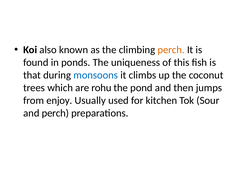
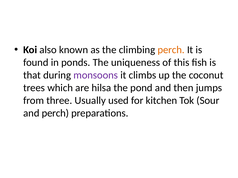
monsoons colour: blue -> purple (96, 75)
rohu: rohu -> hilsa (101, 88)
enjoy: enjoy -> three (59, 101)
